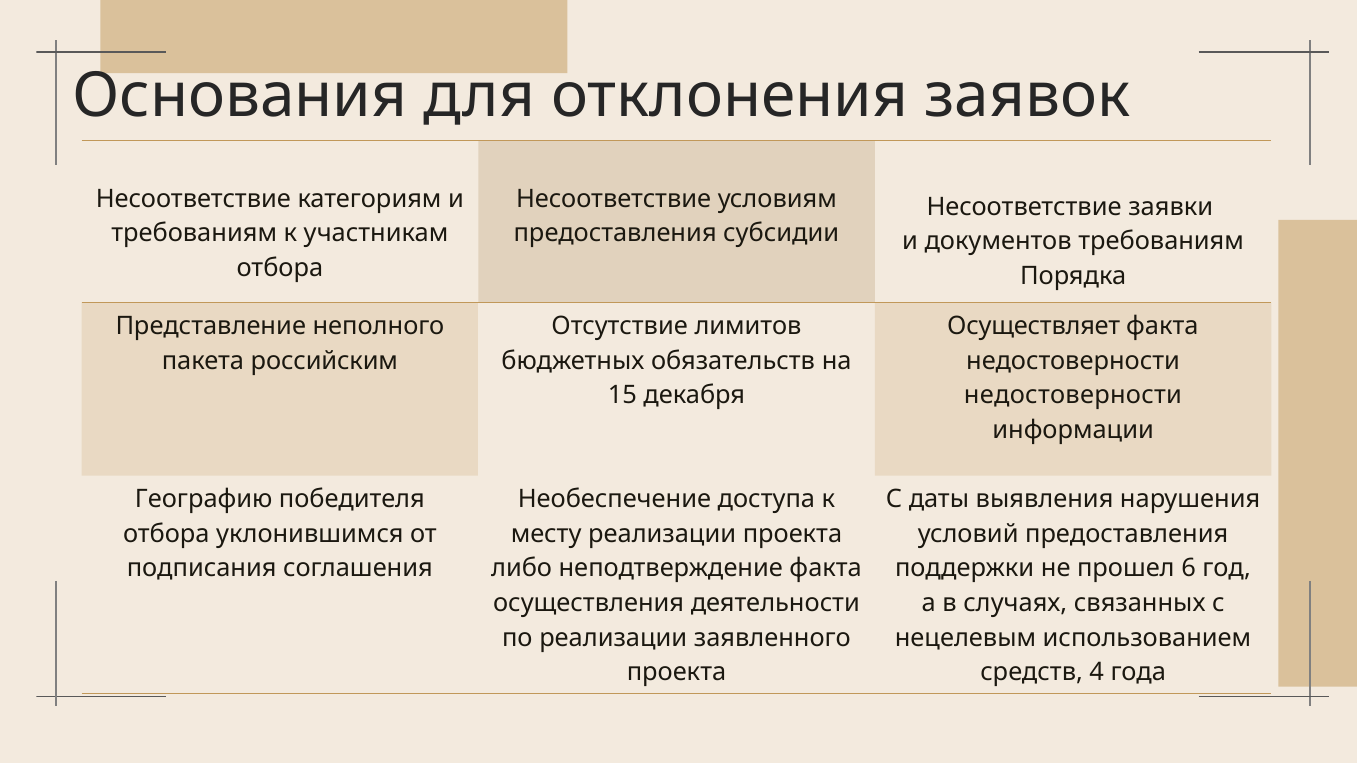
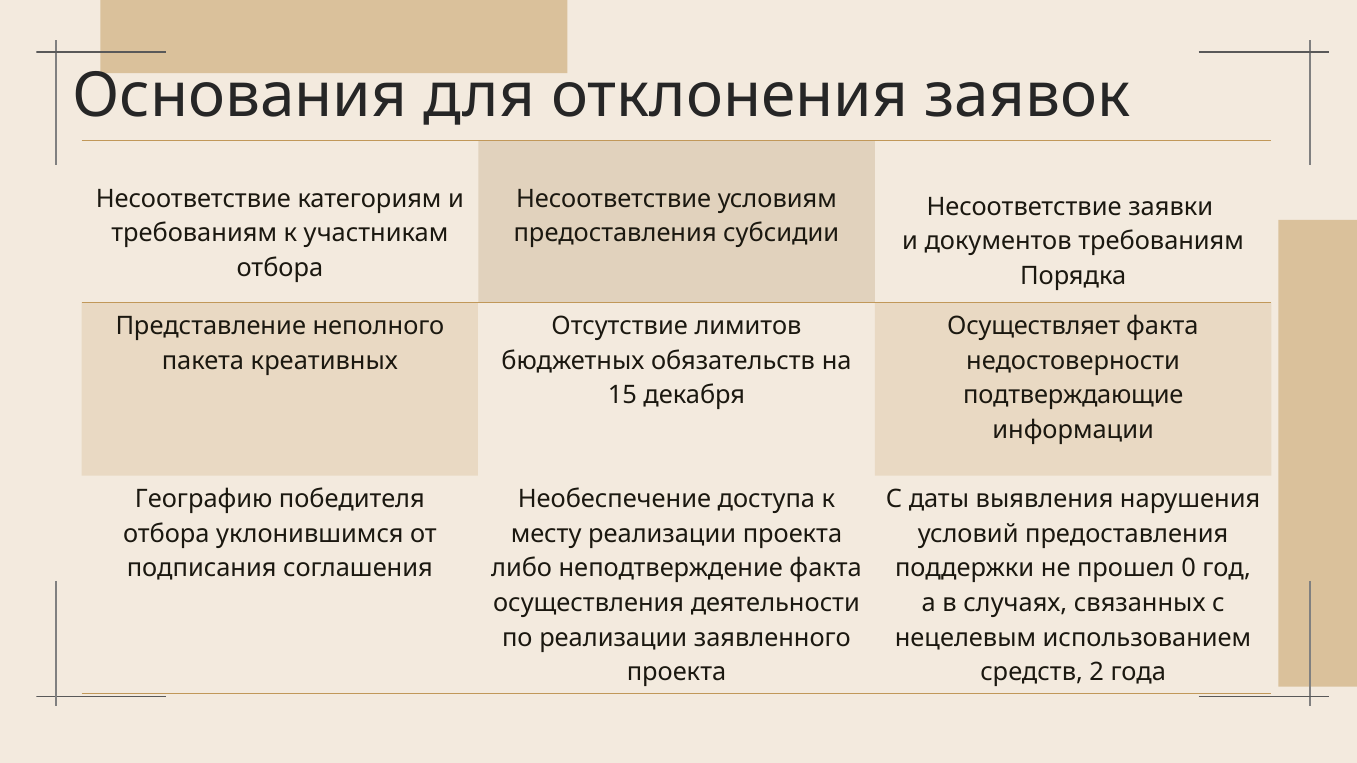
российским: российским -> креативных (324, 361)
недостоверности: недостоверности -> подтверждающие (1073, 395)
6: 6 -> 0 (1189, 569)
4: 4 -> 2 (1097, 673)
